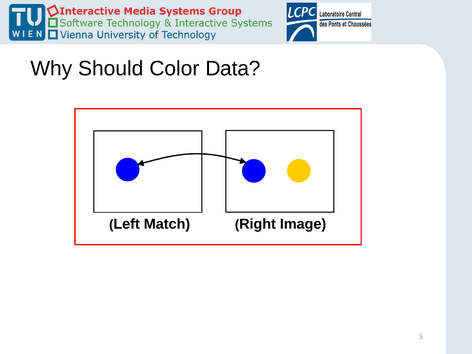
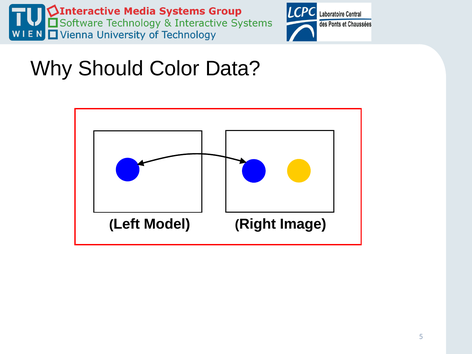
Match: Match -> Model (167, 224)
